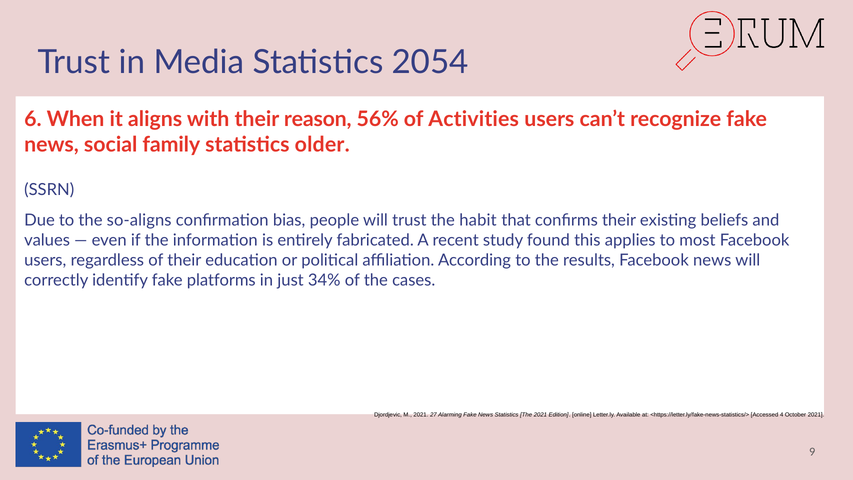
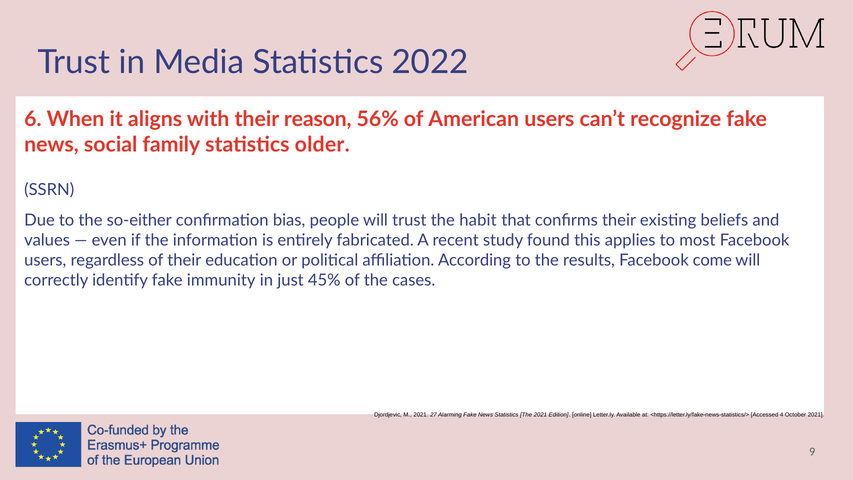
2054: 2054 -> 2022 (430, 62)
Activities: Activities -> American (474, 119)
so-aligns: so-aligns -> so-either (139, 220)
Facebook news: news -> come (712, 260)
platforms: platforms -> immunity (221, 280)
34%: 34% -> 45% (324, 280)
